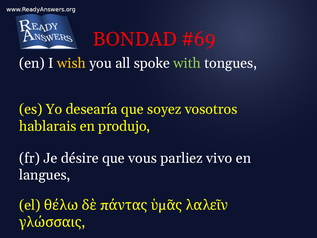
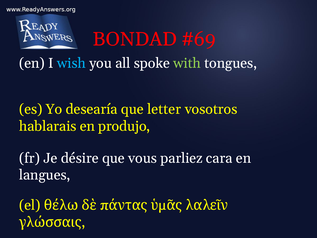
wish colour: yellow -> light blue (71, 63)
soyez: soyez -> letter (164, 109)
vivo: vivo -> cara (219, 158)
